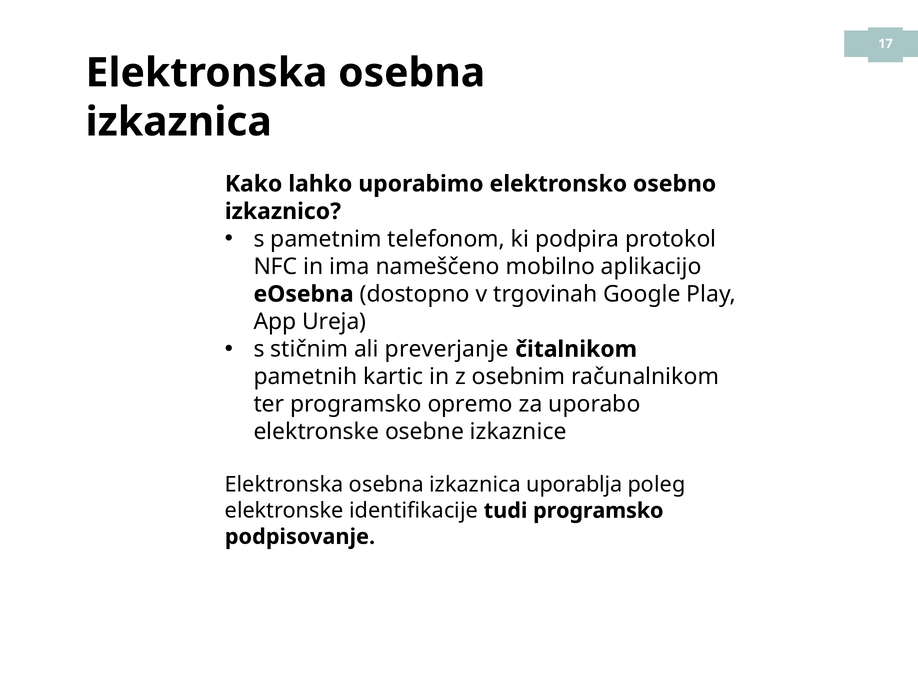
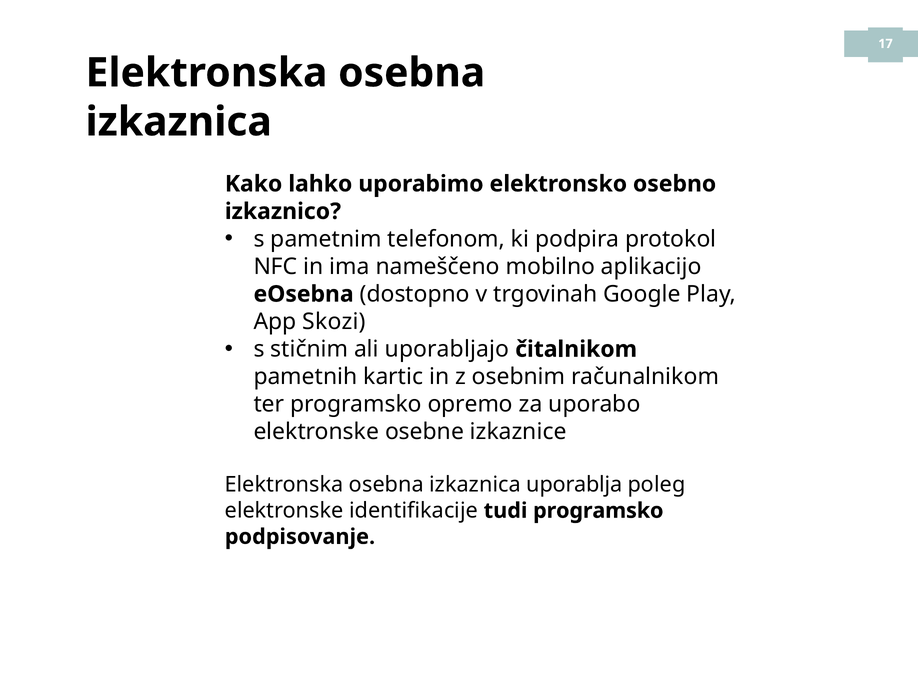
Ureja: Ureja -> Skozi (334, 321)
preverjanje: preverjanje -> uporabljajo (447, 349)
